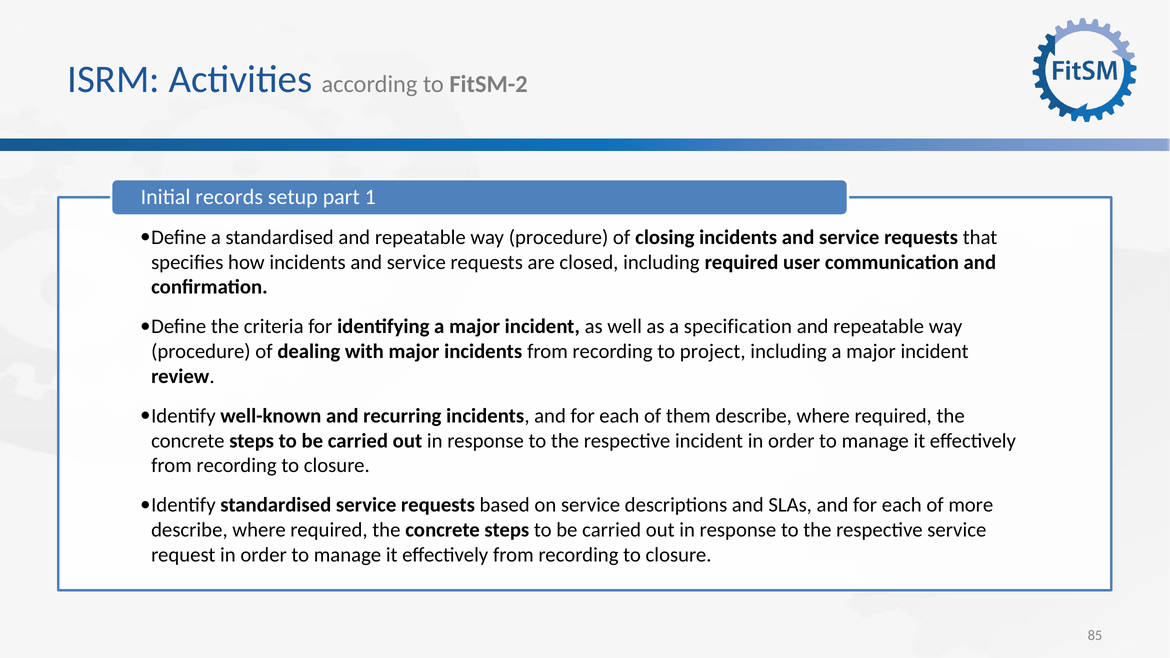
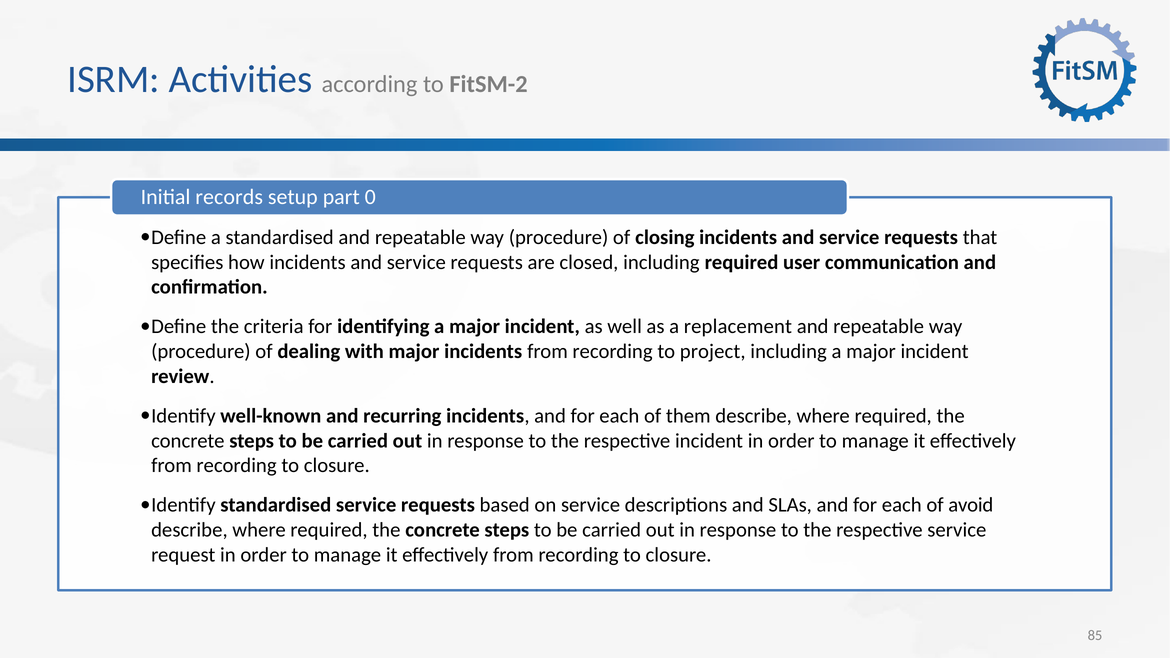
1: 1 -> 0 (370, 197)
specification: specification -> replacement (738, 327)
more: more -> avoid (971, 505)
